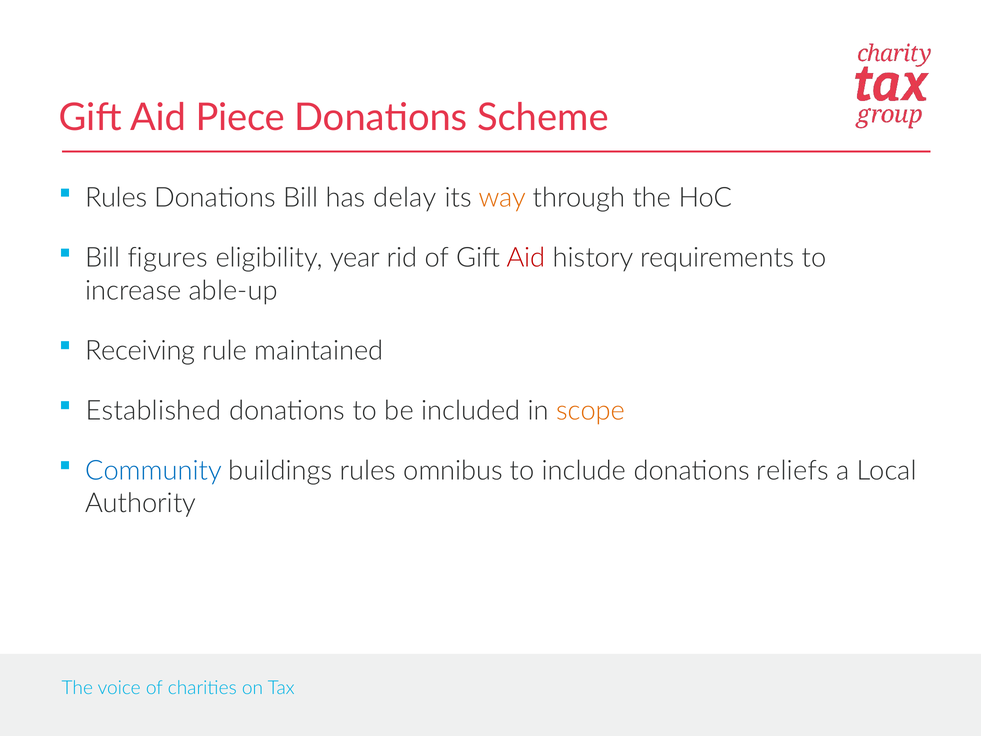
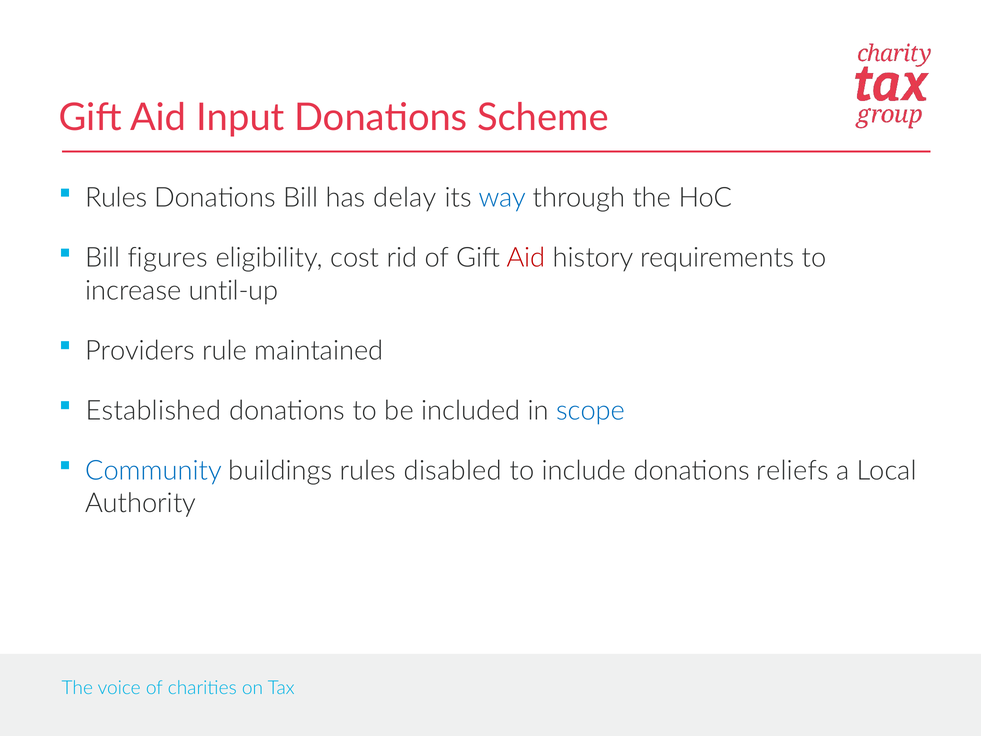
Piece: Piece -> Input (240, 118)
way colour: orange -> blue (502, 198)
year: year -> cost (355, 258)
able-up: able-up -> until-up (233, 291)
Receiving: Receiving -> Providers (140, 351)
scope colour: orange -> blue (591, 411)
omnibus: omnibus -> disabled (453, 471)
